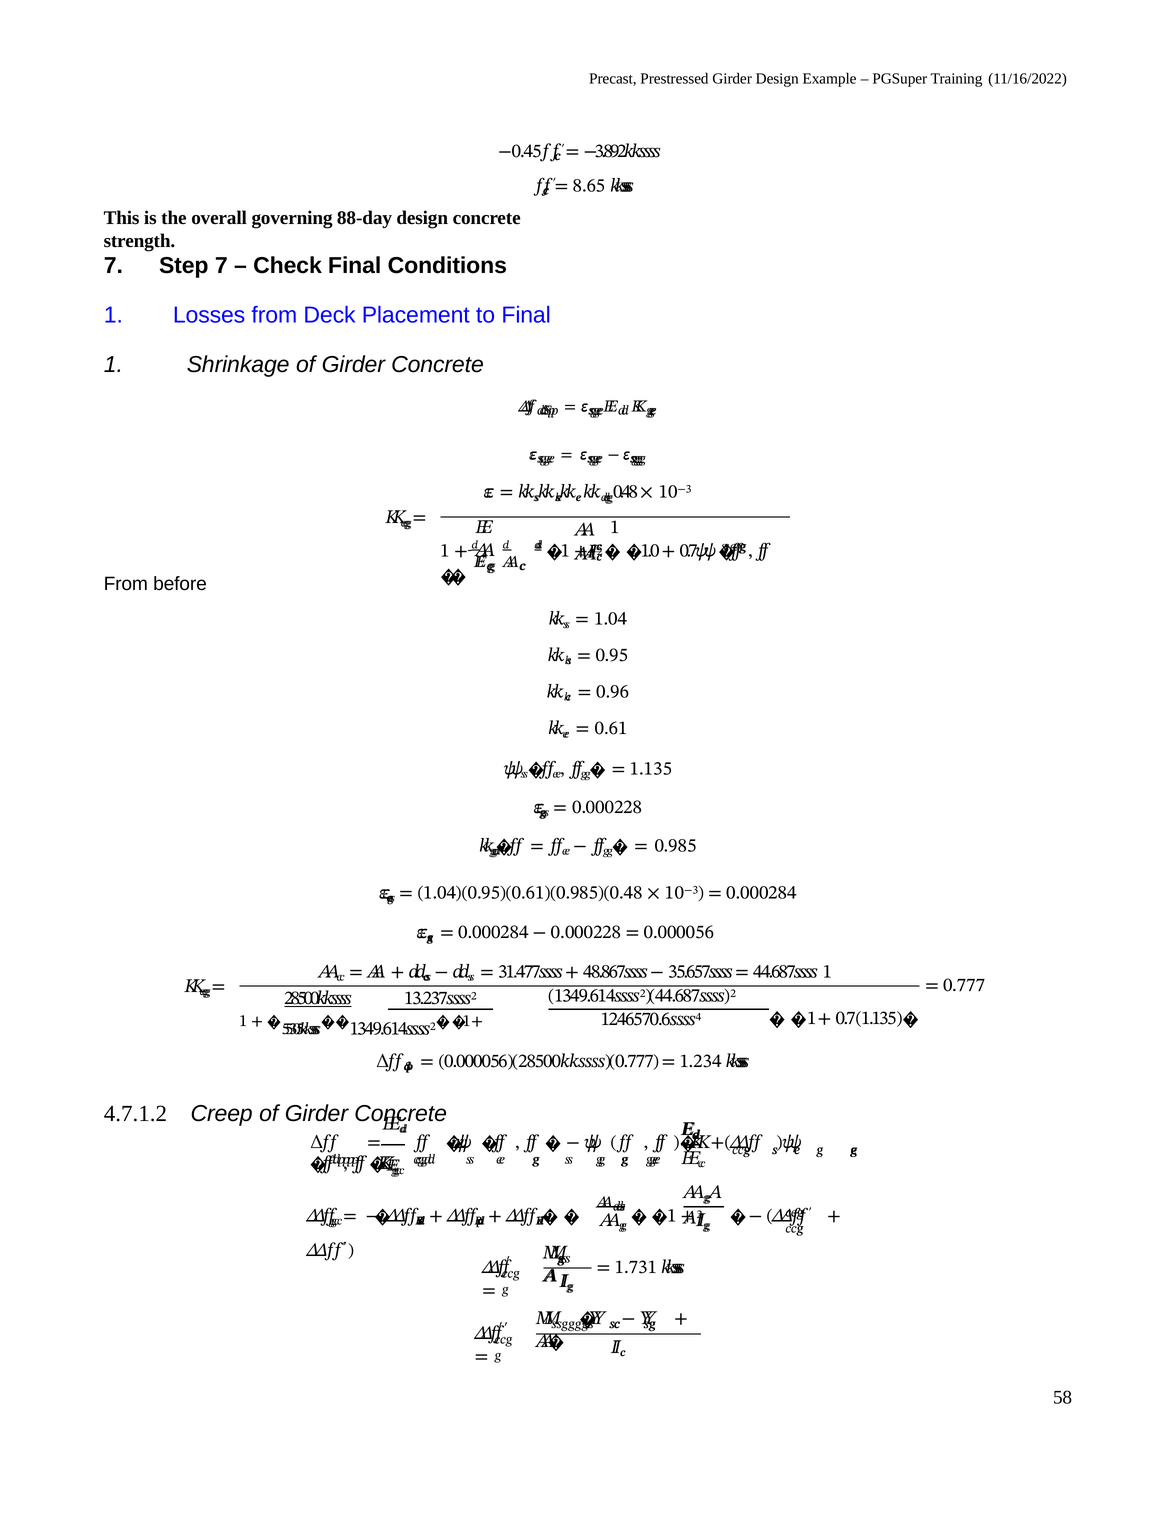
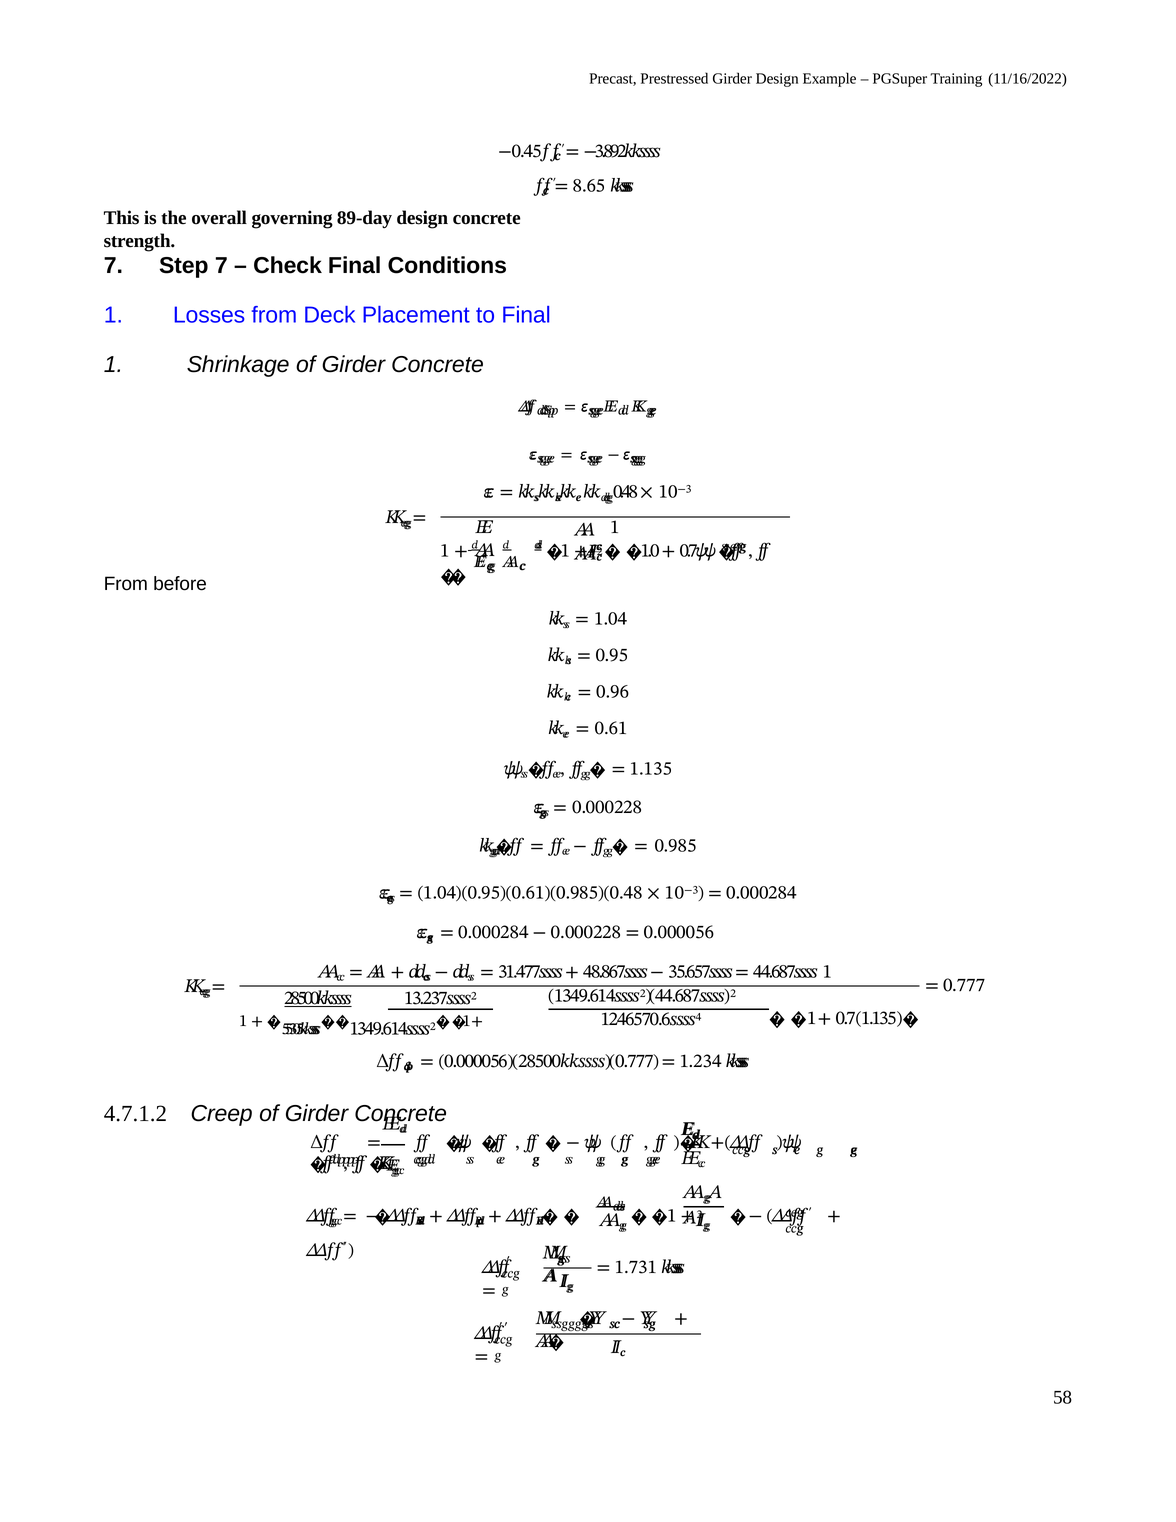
88-day: 88-day -> 89-day (365, 218)
